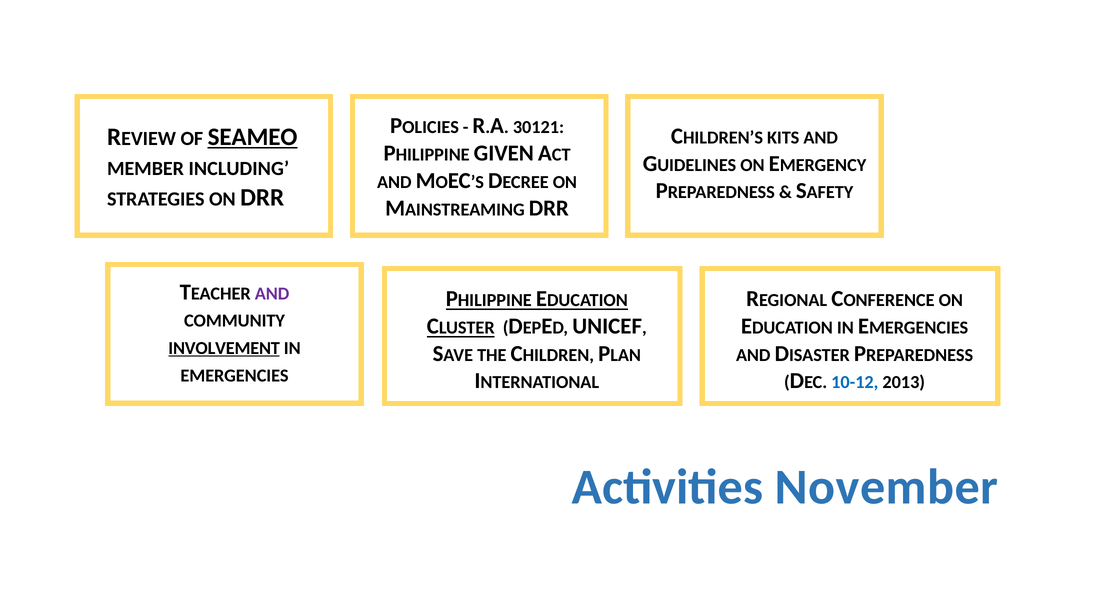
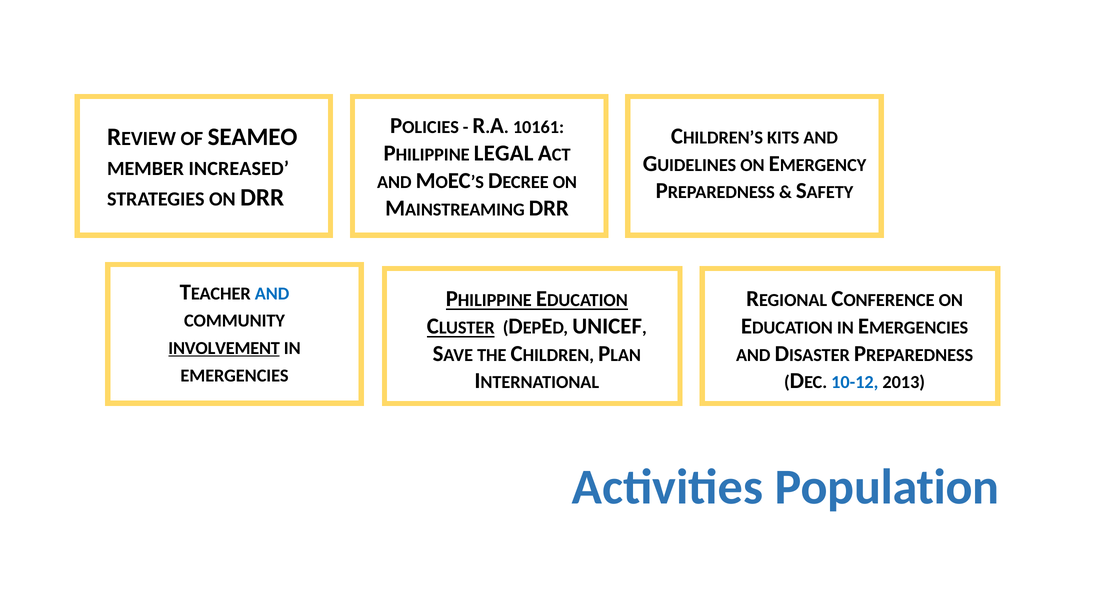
30121: 30121 -> 10161 (538, 127)
SEAMEO underline: present -> none (253, 137)
GIVEN: GIVEN -> LEGAL (504, 153)
INCLUDING: INCLUDING -> INCREASED (239, 169)
AND colour: purple -> blue (272, 294)
November: November -> Population (887, 488)
